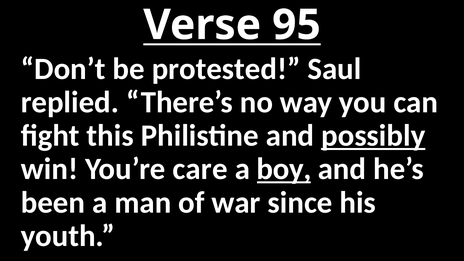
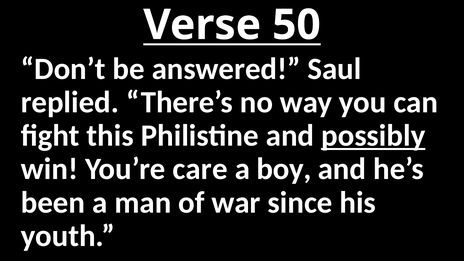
95: 95 -> 50 (296, 25)
protested: protested -> answered (226, 69)
boy underline: present -> none (284, 169)
